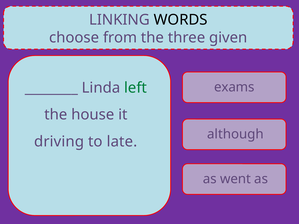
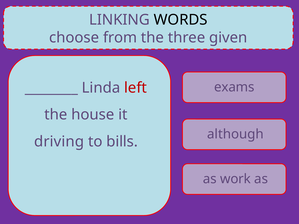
left colour: green -> red (136, 88)
late: late -> bills (122, 142)
went: went -> work (235, 179)
